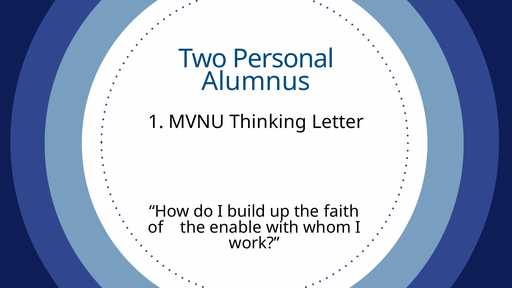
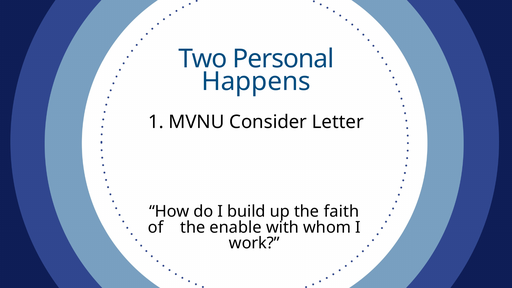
Alumnus: Alumnus -> Happens (256, 81)
Thinking: Thinking -> Consider (268, 122)
